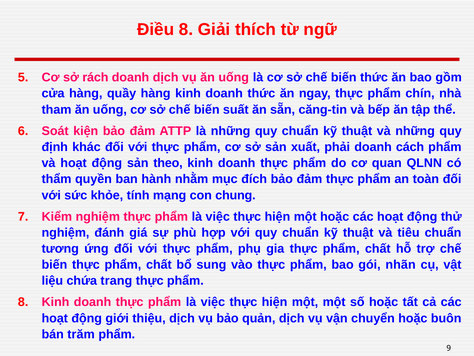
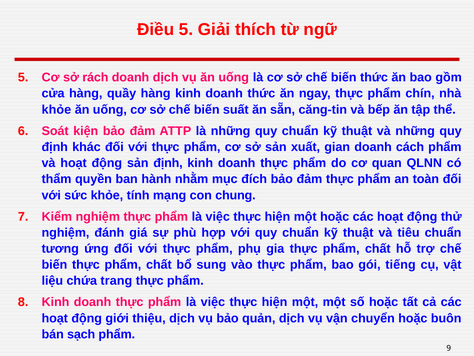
Điều 8: 8 -> 5 (186, 29)
tham: tham -> khỏe (56, 109)
phải: phải -> gian (337, 147)
sản theo: theo -> định (168, 163)
nhãn: nhãn -> tiếng (401, 264)
trăm: trăm -> sạch (81, 334)
